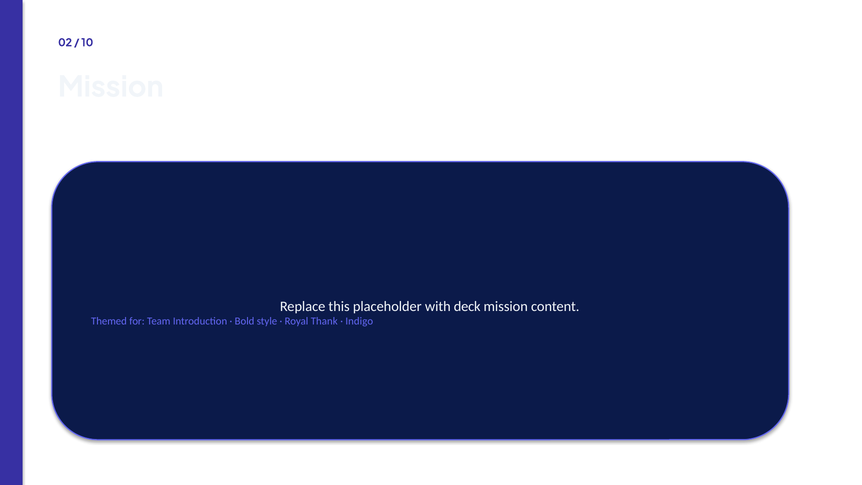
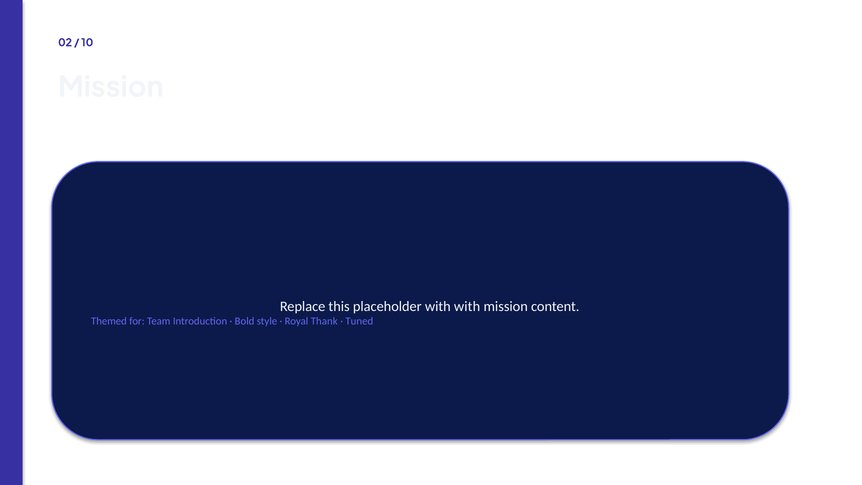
with deck: deck -> with (467, 306)
Indigo: Indigo -> Tuned (359, 321)
